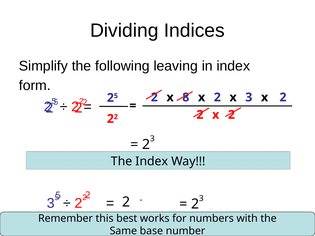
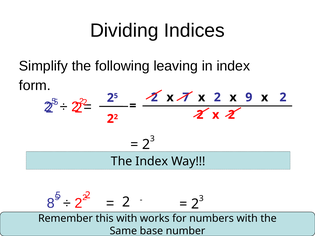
8: 8 -> 7 (186, 97)
x 3: 3 -> 9 (249, 97)
3: 3 -> 8 (51, 203)
this best: best -> with (127, 219)
